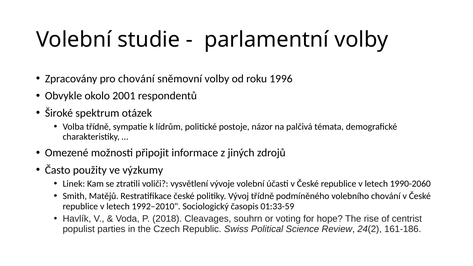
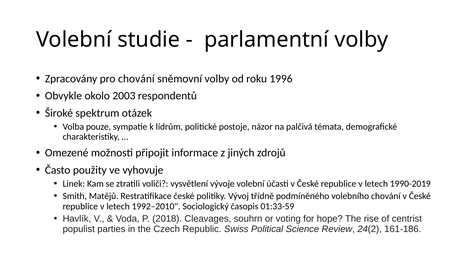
2001: 2001 -> 2003 (124, 96)
Volba třídně: třídně -> pouze (99, 127)
výzkumy: výzkumy -> vyhovuje (143, 170)
1990-2060: 1990-2060 -> 1990-2019 (410, 184)
